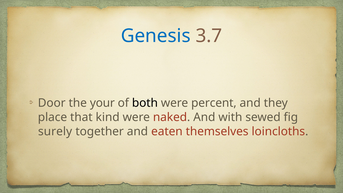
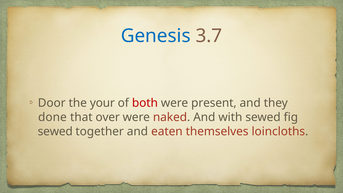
both colour: black -> red (145, 103)
percent: percent -> present (214, 103)
place: place -> done (52, 117)
kind: kind -> over (108, 117)
surely: surely -> sewed (55, 131)
